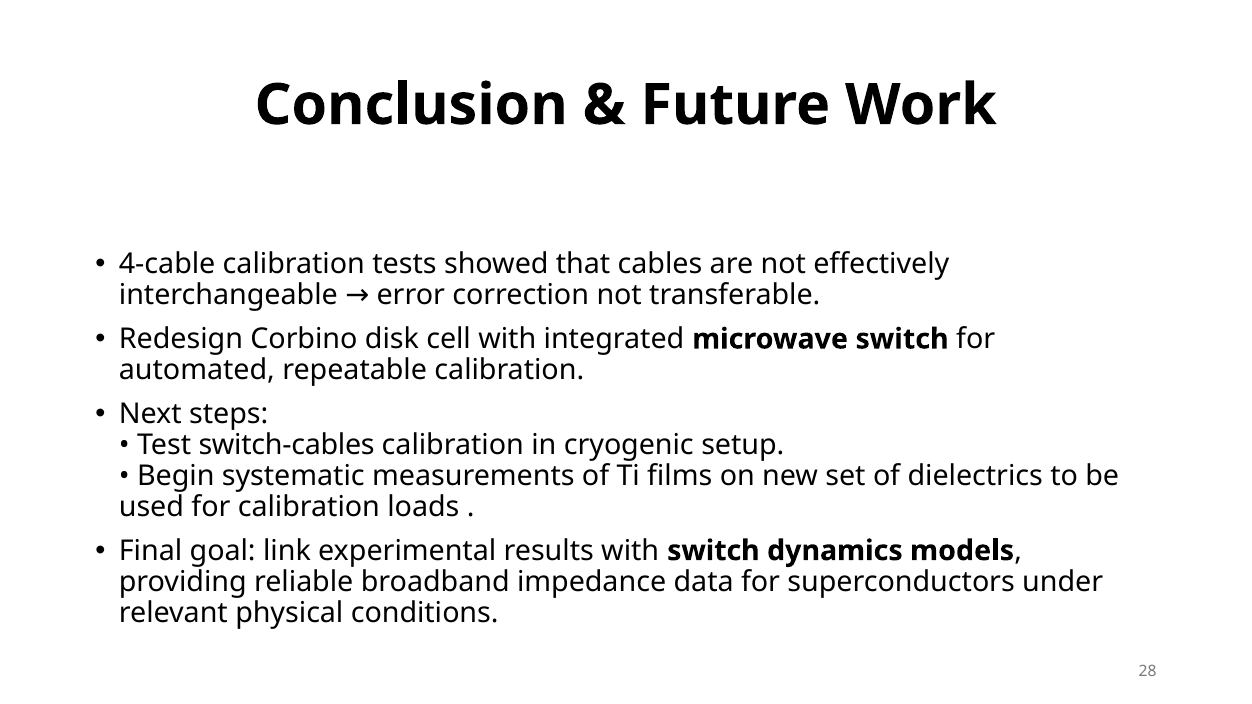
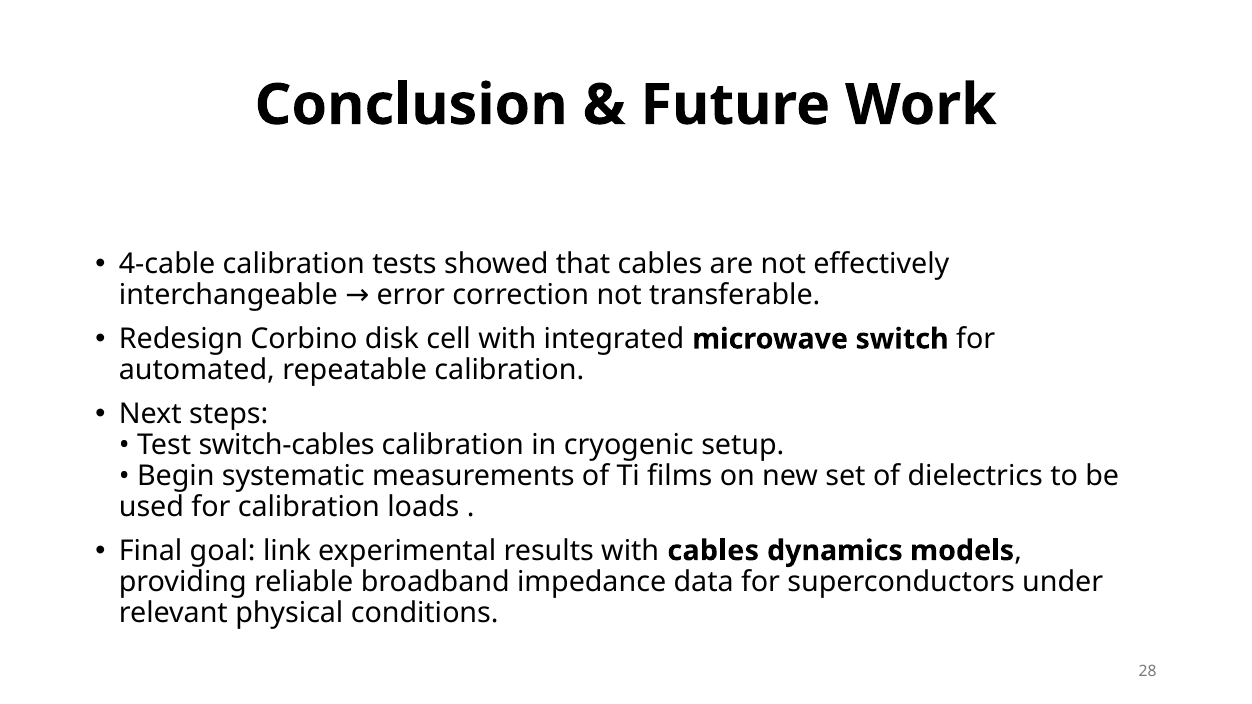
with switch: switch -> cables (713, 551)
